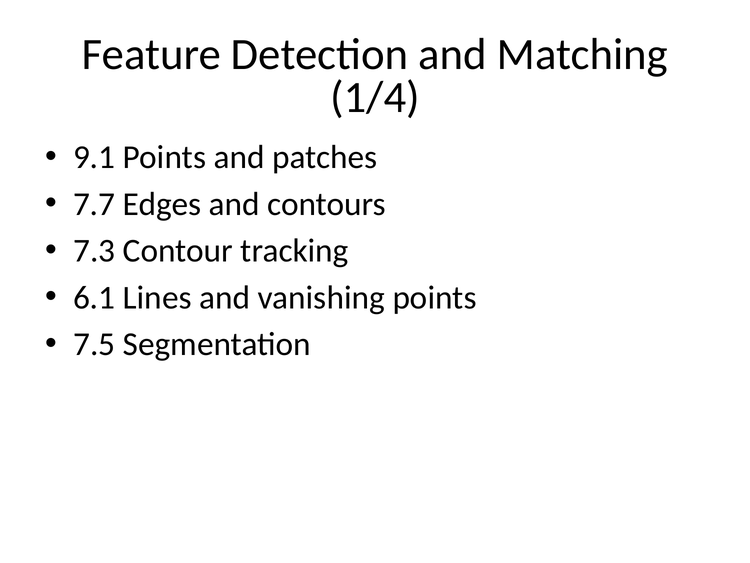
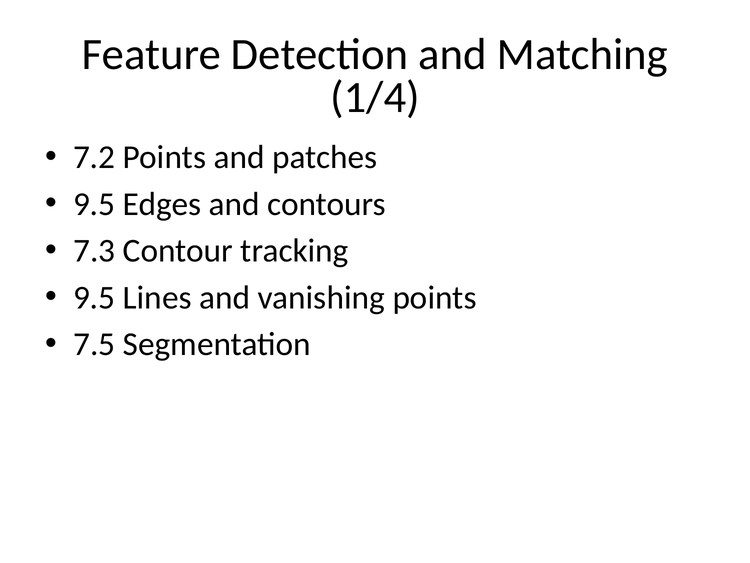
9.1: 9.1 -> 7.2 (94, 157)
7.7: 7.7 -> 9.5 (94, 204)
6.1: 6.1 -> 9.5 (94, 297)
